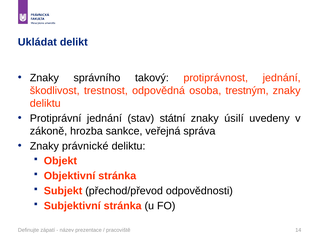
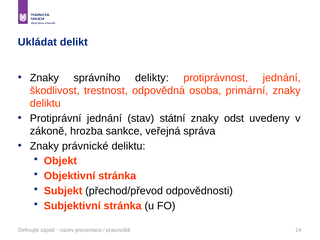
takový: takový -> delikty (152, 78)
trestným: trestným -> primární (247, 91)
úsilí: úsilí -> odst (234, 118)
